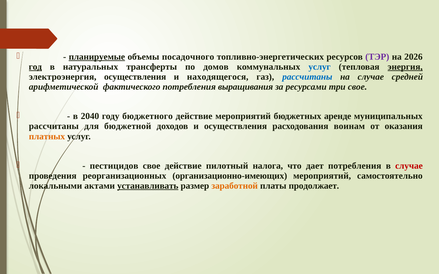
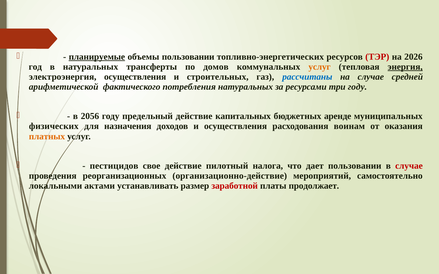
объемы посадочного: посадочного -> пользовании (188, 57)
ТЭР colour: purple -> red (377, 57)
год underline: present -> none (35, 67)
услуг colour: blue -> orange (320, 67)
находящегося: находящегося -> строительных (218, 77)
потребления выращивания: выращивания -> натуральных (245, 87)
три свое: свое -> году (357, 87)
2040: 2040 -> 2056 (90, 116)
бюджетного: бюджетного -> предельный (148, 116)
действие мероприятий: мероприятий -> капитальных (243, 116)
рассчитаны: рассчитаны -> физических (54, 126)
бюджетной: бюджетной -> назначения (128, 126)
дает потребления: потребления -> пользовании (355, 166)
организационно-имеющих: организационно-имеющих -> организационно-действие (230, 176)
устанавливать underline: present -> none (148, 186)
заработной colour: orange -> red (235, 186)
